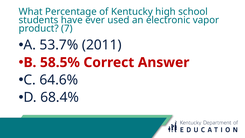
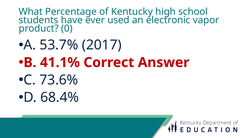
7: 7 -> 0 (67, 29)
2011: 2011 -> 2017 (102, 45)
58.5%: 58.5% -> 41.1% (60, 62)
64.6%: 64.6% -> 73.6% (59, 80)
